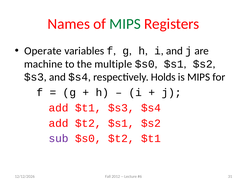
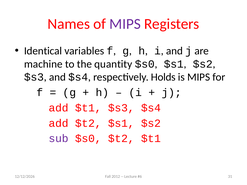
MIPS colour: green -> purple (125, 24)
Operate: Operate -> Identical (43, 51)
multiple: multiple -> quantity (113, 64)
